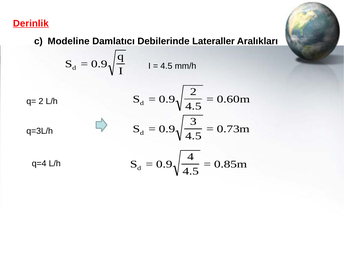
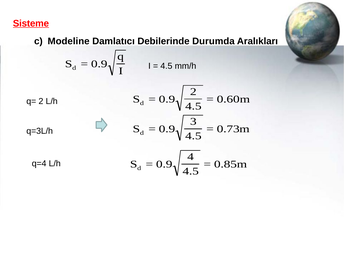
Derinlik: Derinlik -> Sisteme (31, 23)
Lateraller: Lateraller -> Durumda (213, 41)
